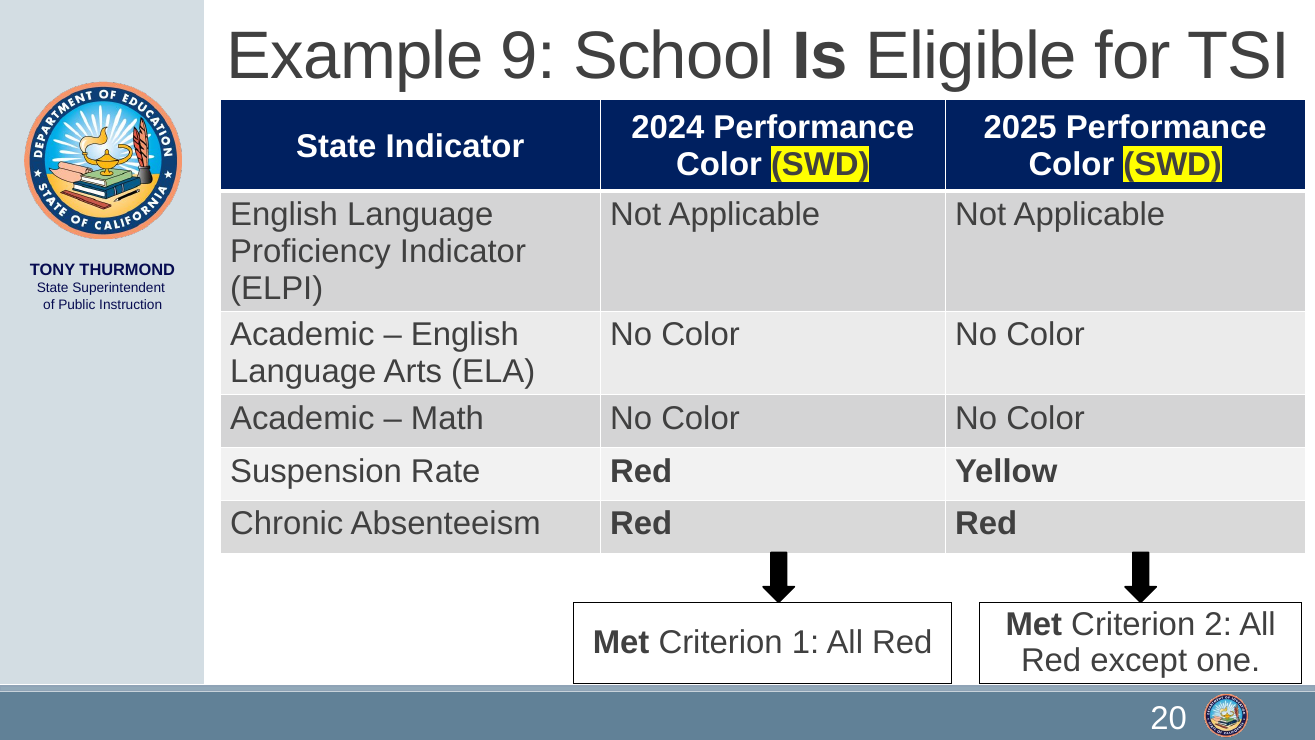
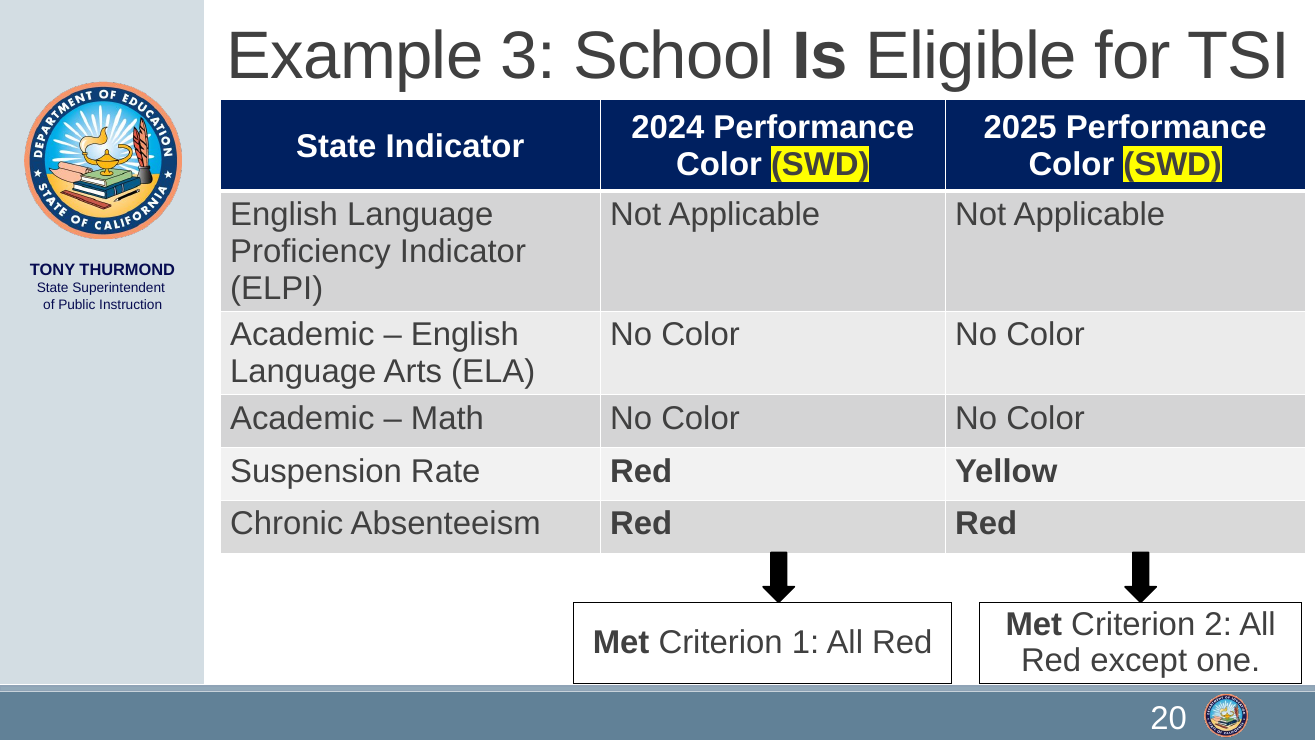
9: 9 -> 3 (528, 56)
